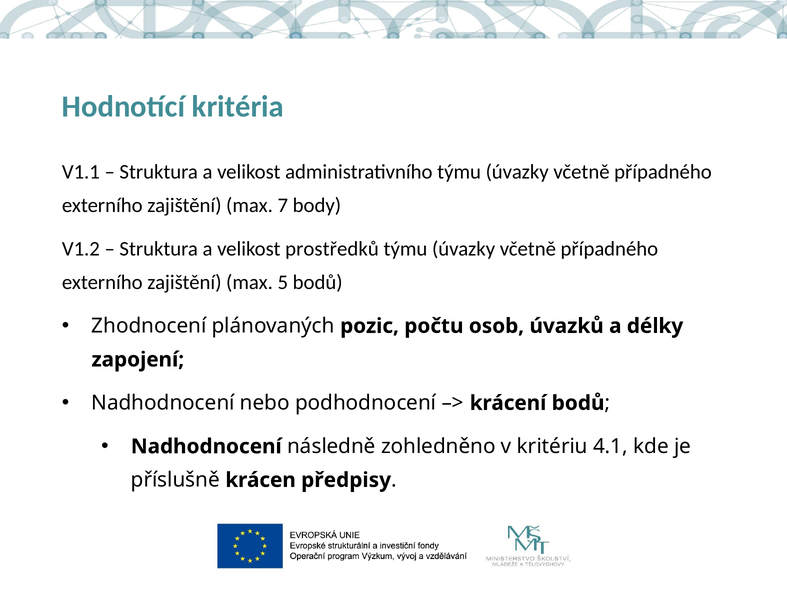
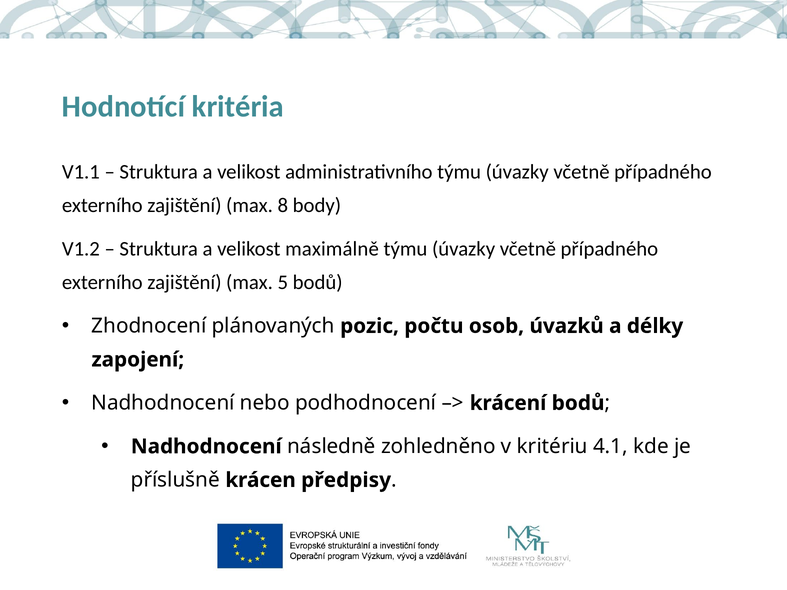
7: 7 -> 8 (283, 206)
prostředků: prostředků -> maximálně (332, 249)
